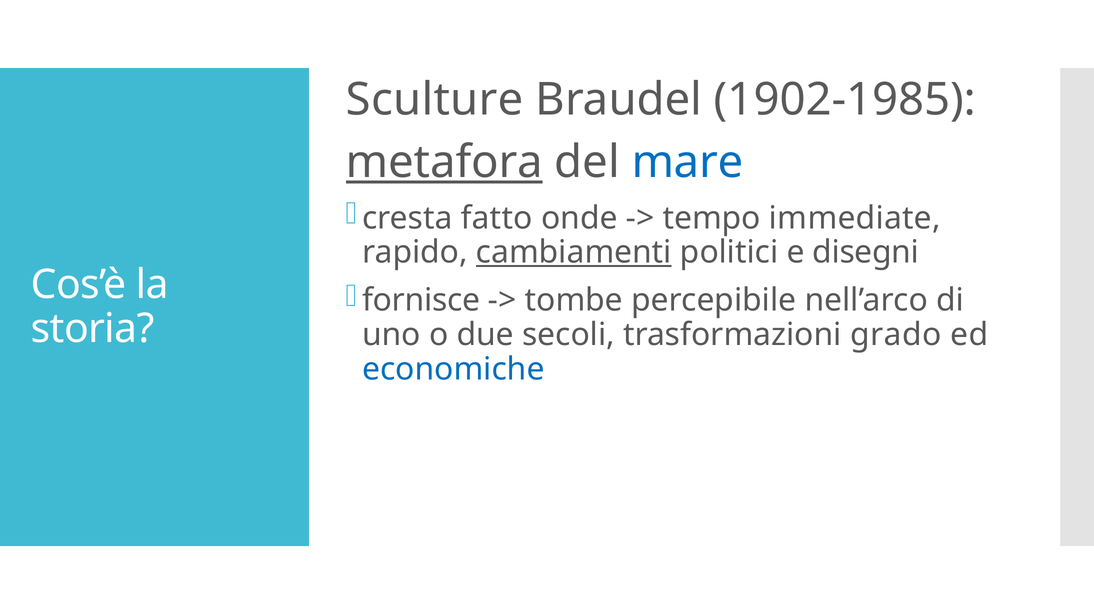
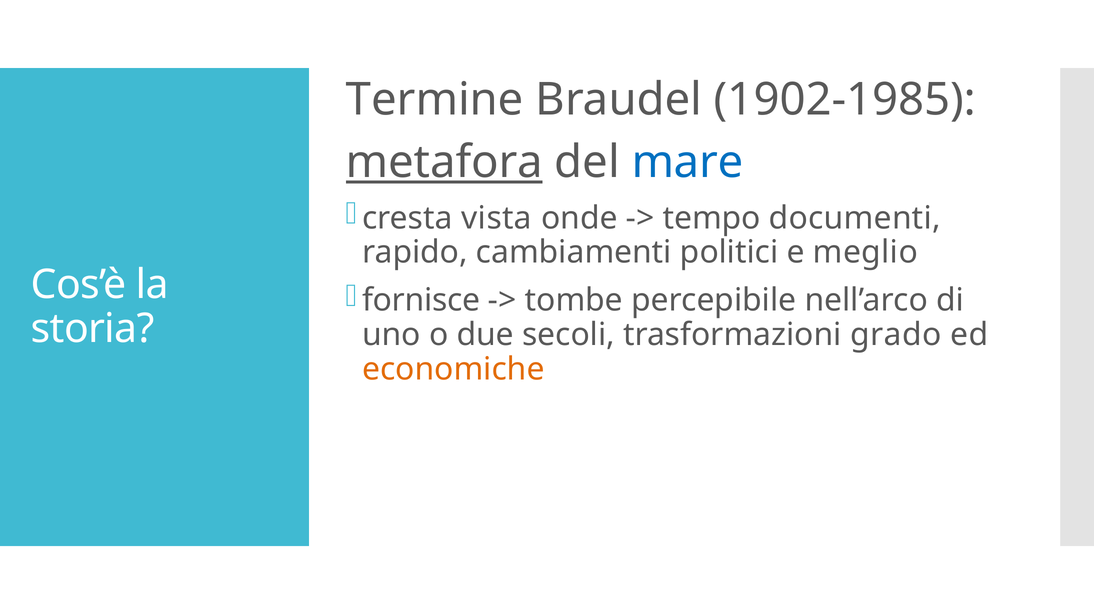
Sculture: Sculture -> Termine (435, 100)
fatto: fatto -> vista (497, 218)
immediate: immediate -> documenti (855, 218)
cambiamenti underline: present -> none (574, 253)
disegni: disegni -> meglio (865, 253)
economiche colour: blue -> orange (453, 369)
